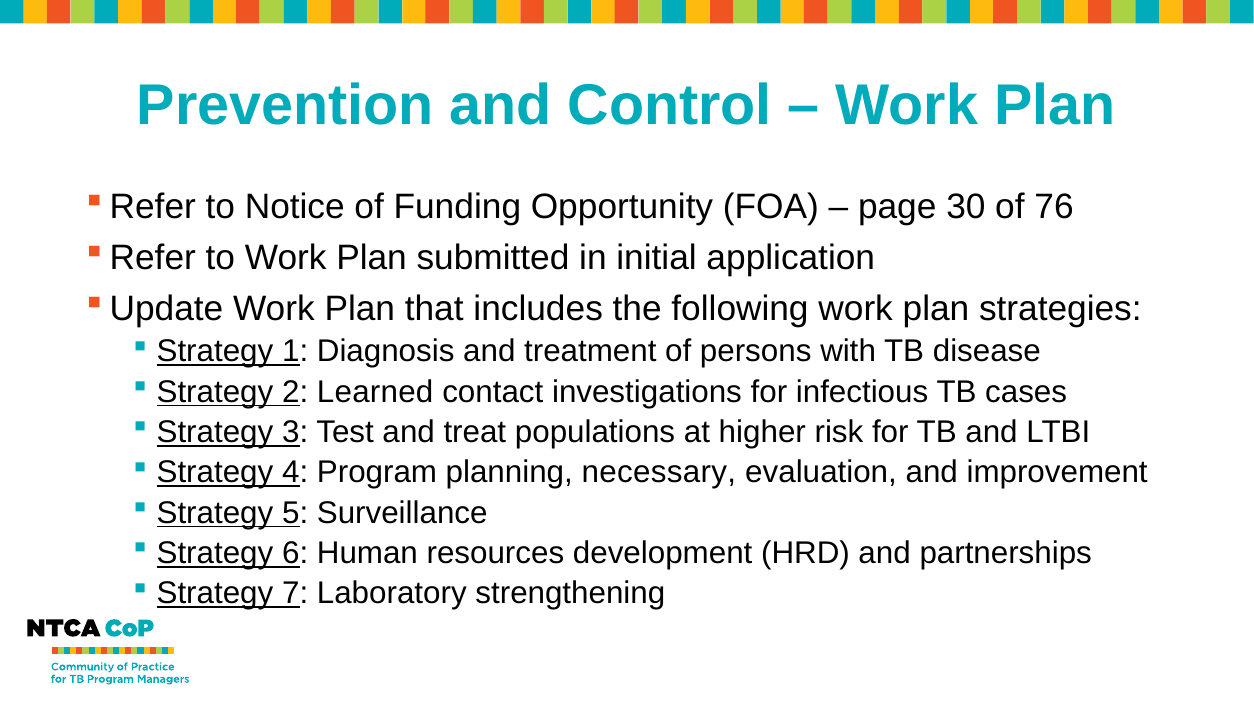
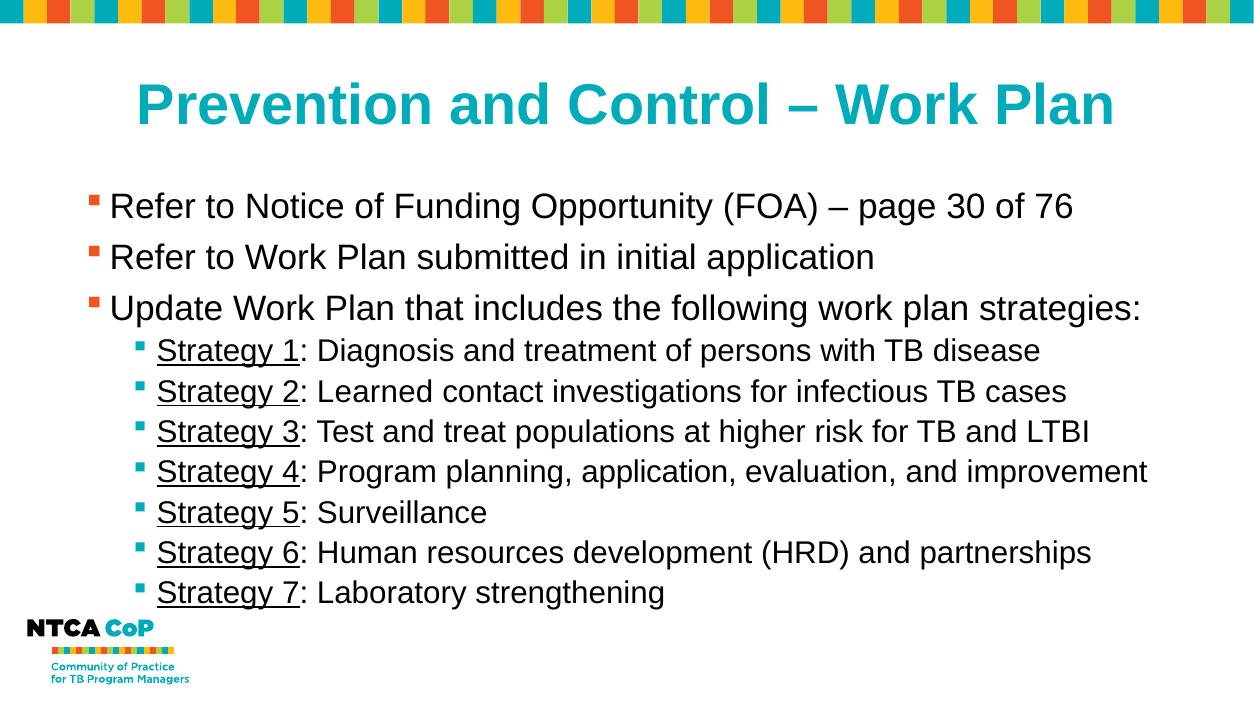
planning necessary: necessary -> application (659, 473)
